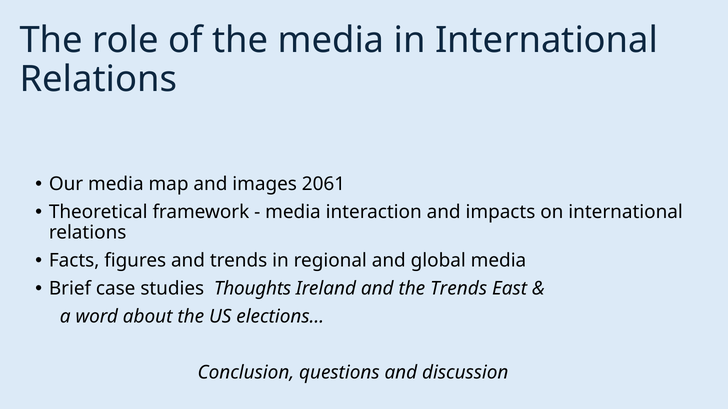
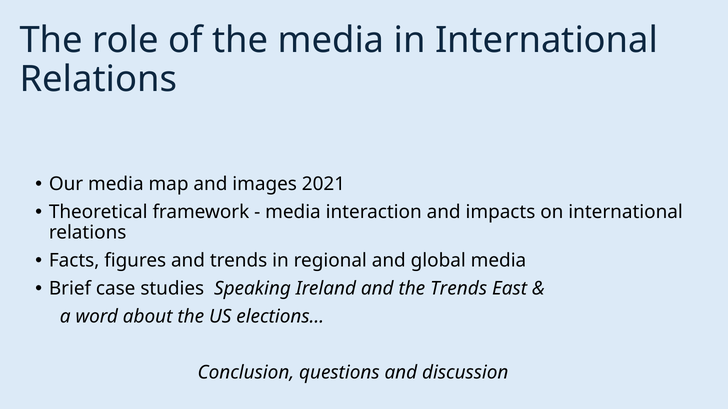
2061: 2061 -> 2021 (323, 184)
Thoughts: Thoughts -> Speaking (252, 289)
